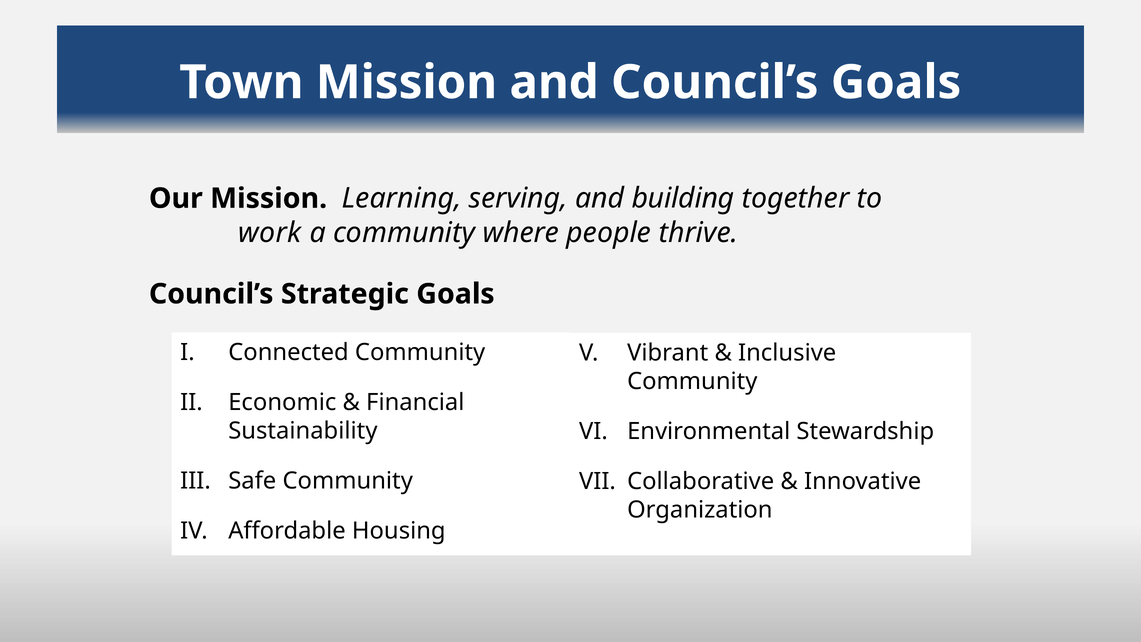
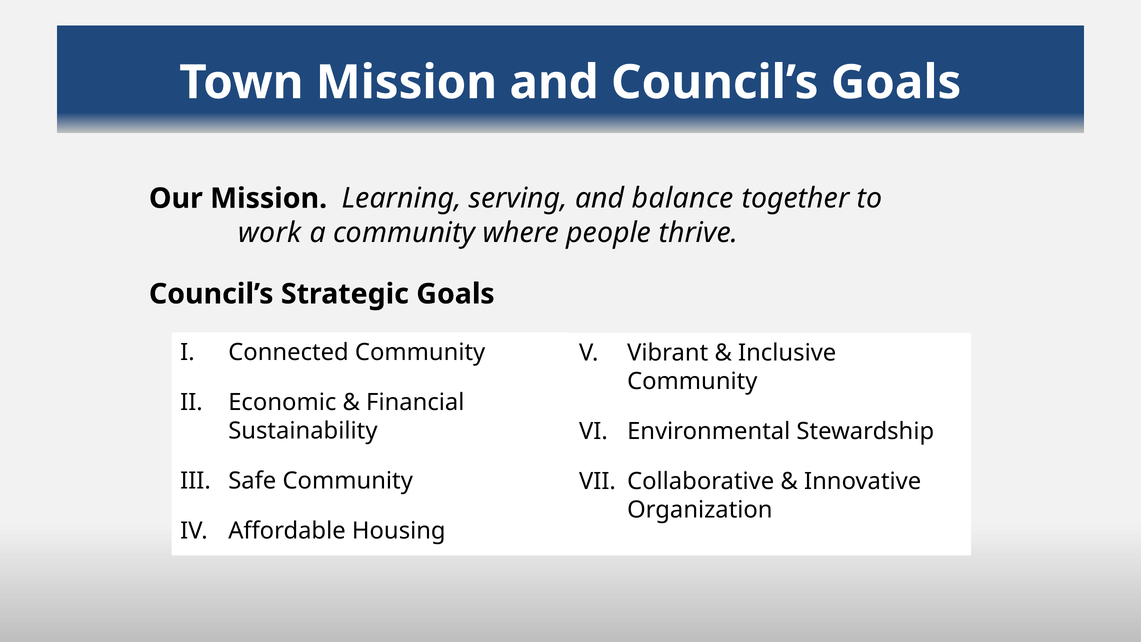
building: building -> balance (683, 198)
